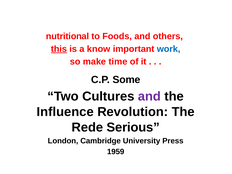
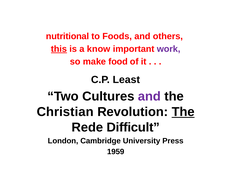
work colour: blue -> purple (169, 49)
time: time -> food (118, 62)
Some: Some -> Least (126, 80)
Influence: Influence -> Christian (65, 112)
The underline: none -> present (183, 112)
Serious: Serious -> Difficult (133, 127)
